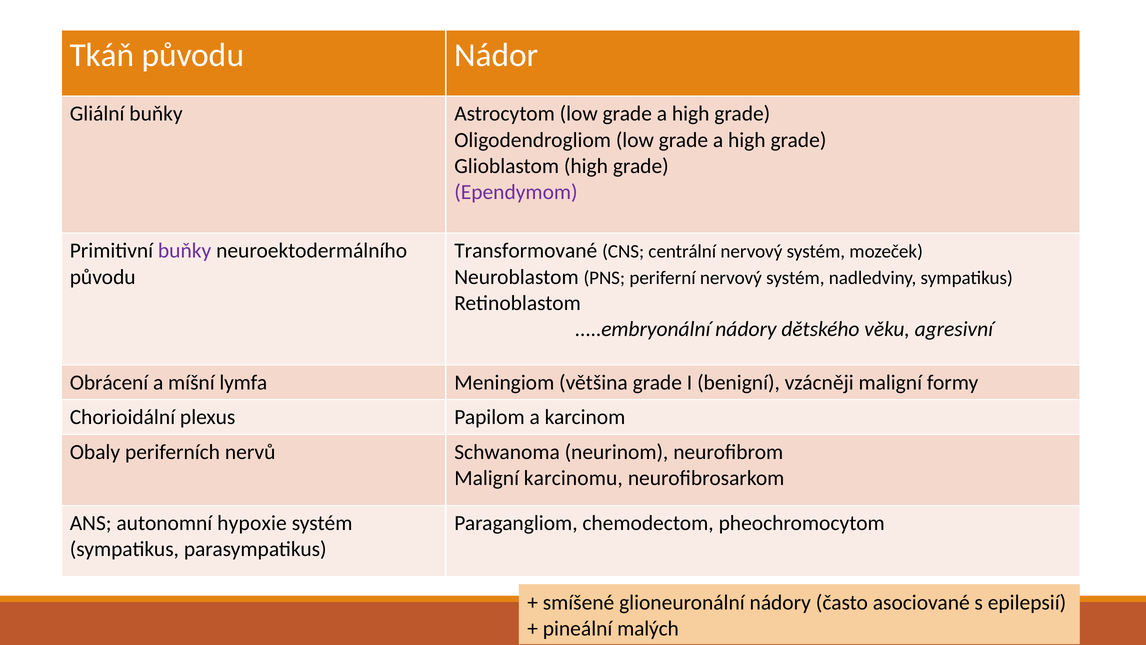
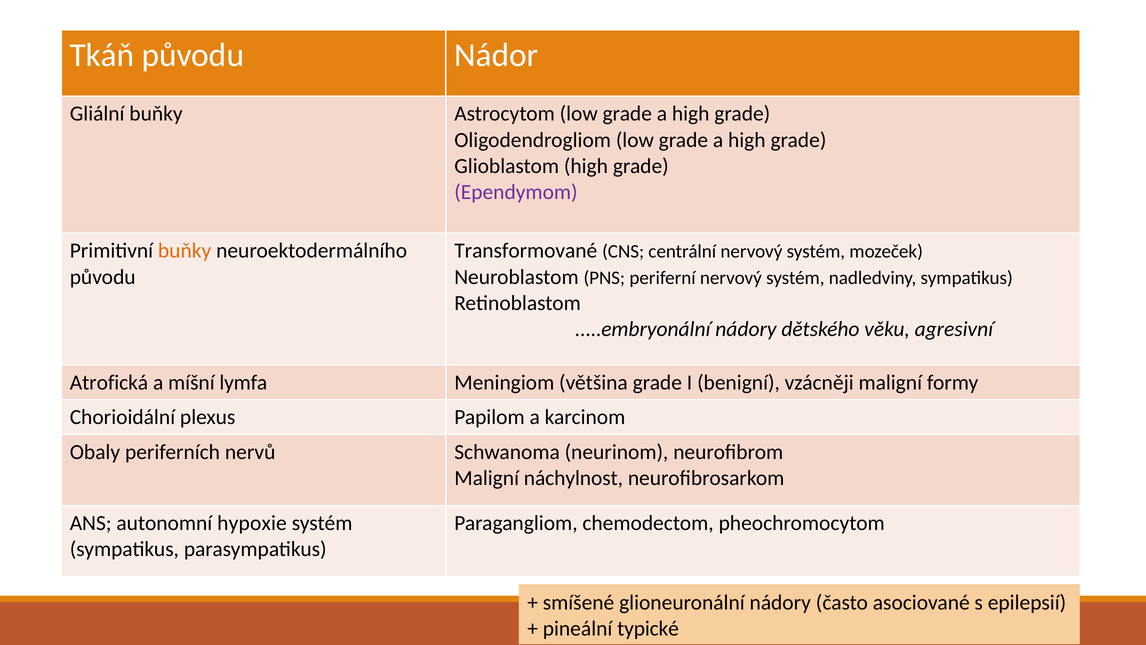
buňky colour: purple -> orange (185, 251)
Obrácení: Obrácení -> Atrofická (109, 382)
karcinomu: karcinomu -> náchylnost (573, 478)
malých: malých -> typické (648, 628)
